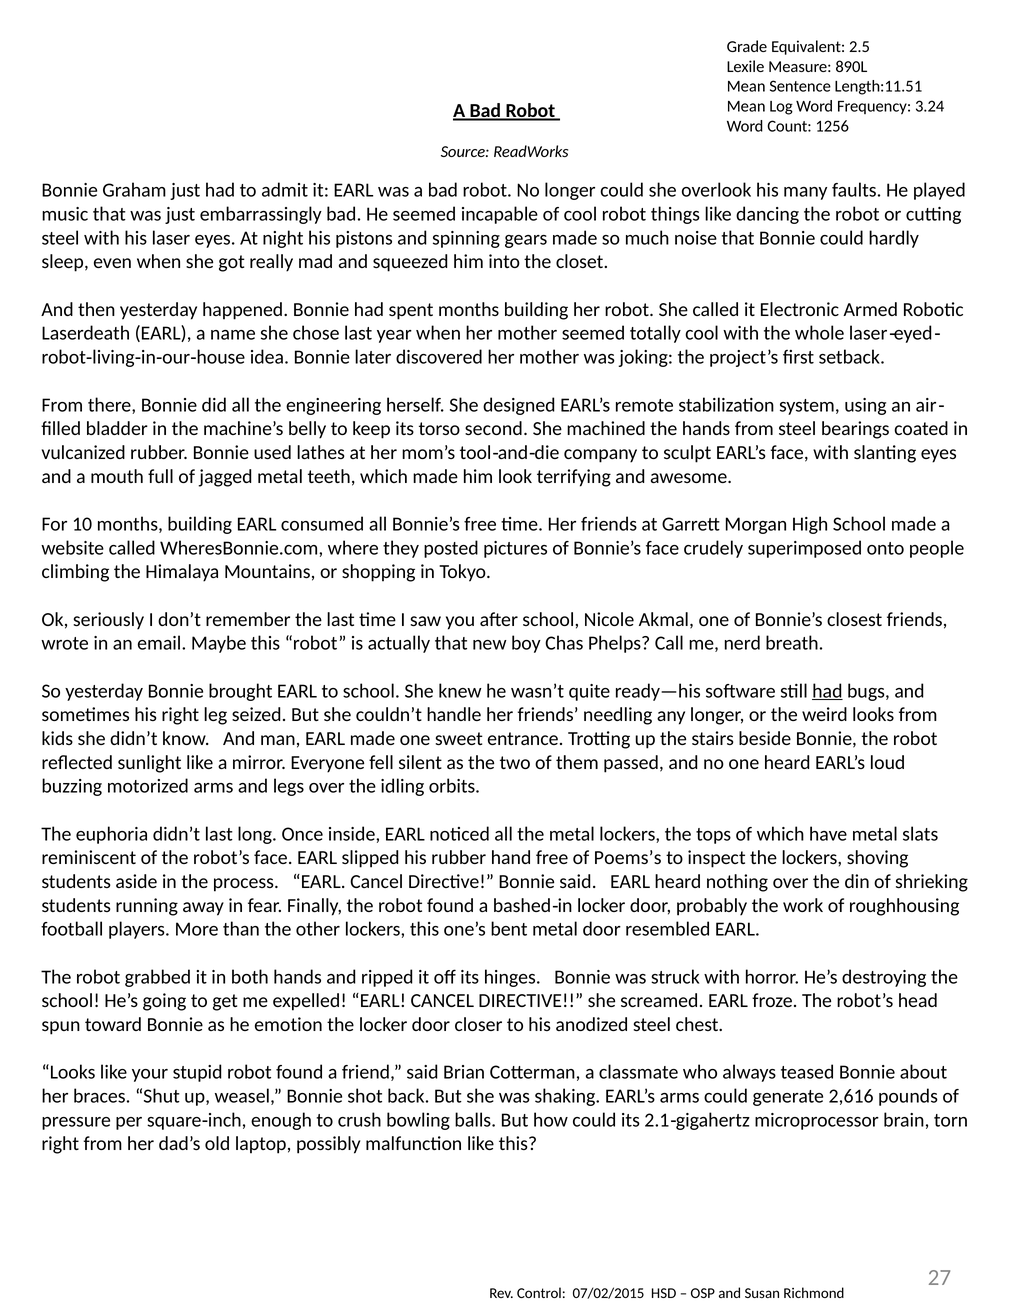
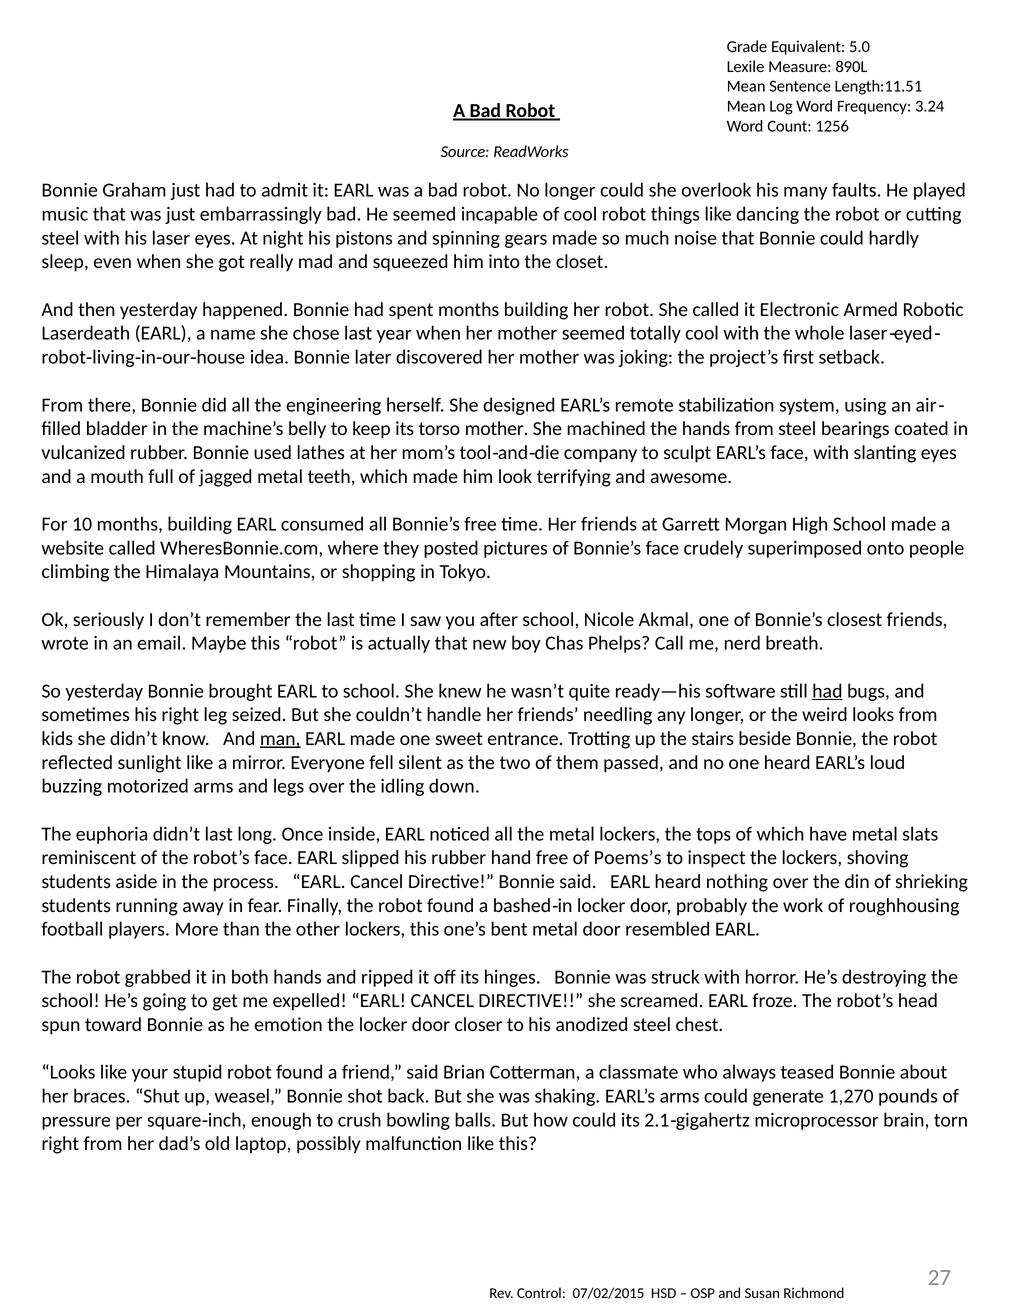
2.5: 2.5 -> 5.0 (860, 47)
torso second: second -> mother (497, 429)
man underline: none -> present (280, 739)
orbits: orbits -> down (454, 786)
2,616: 2,616 -> 1,270 (851, 1096)
